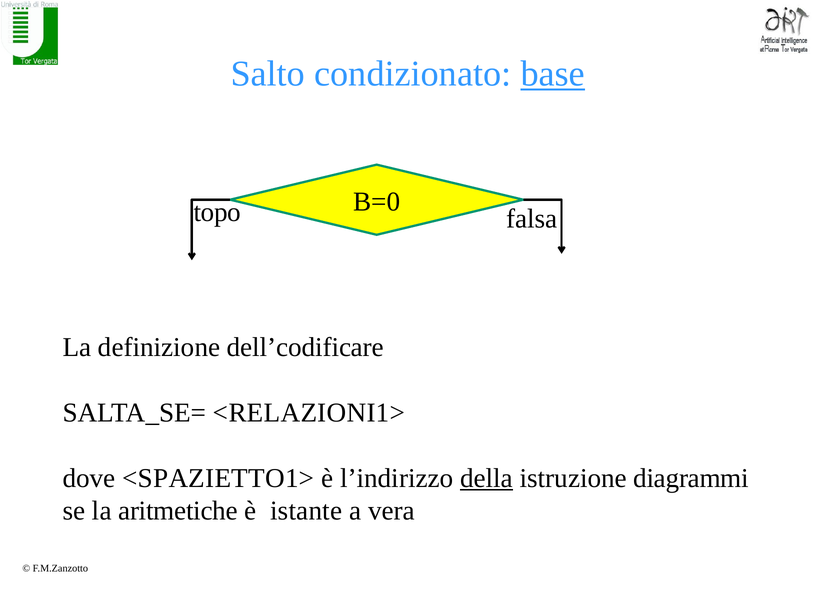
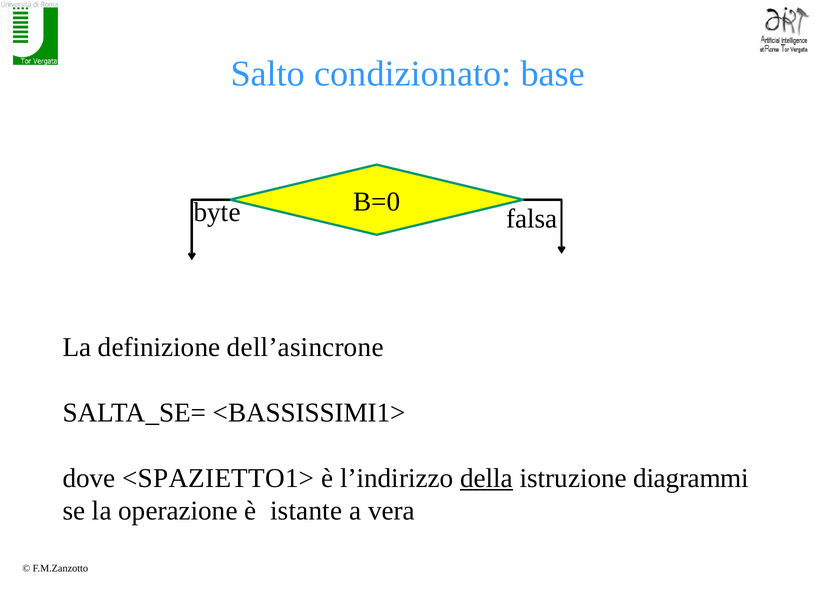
base underline: present -> none (553, 74)
topo: topo -> byte (217, 212)
dell’codificare: dell’codificare -> dell’asincrone (305, 347)
<RELAZIONI1>: <RELAZIONI1> -> <BASSISSIMI1> (309, 413)
aritmetiche: aritmetiche -> operazione (178, 511)
